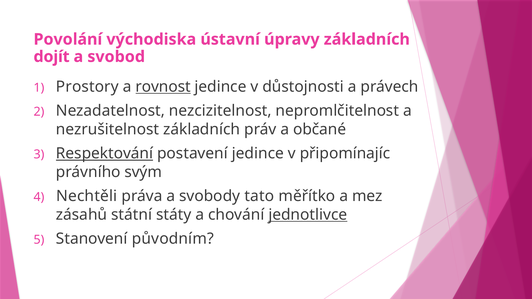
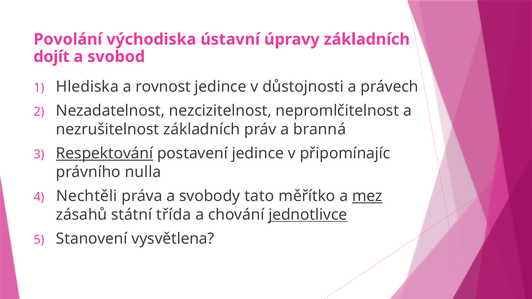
Prostory: Prostory -> Hlediska (87, 87)
rovnost underline: present -> none (163, 87)
občané: občané -> branná (320, 129)
svým: svým -> nulla (143, 172)
mez underline: none -> present (367, 196)
státy: státy -> třída (174, 215)
původním: původním -> vysvětlena (173, 239)
